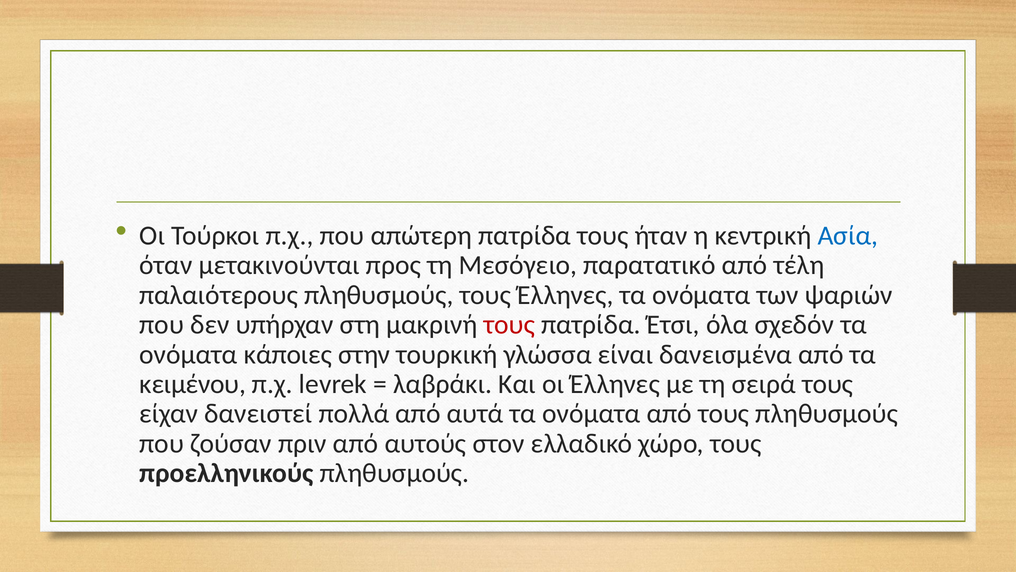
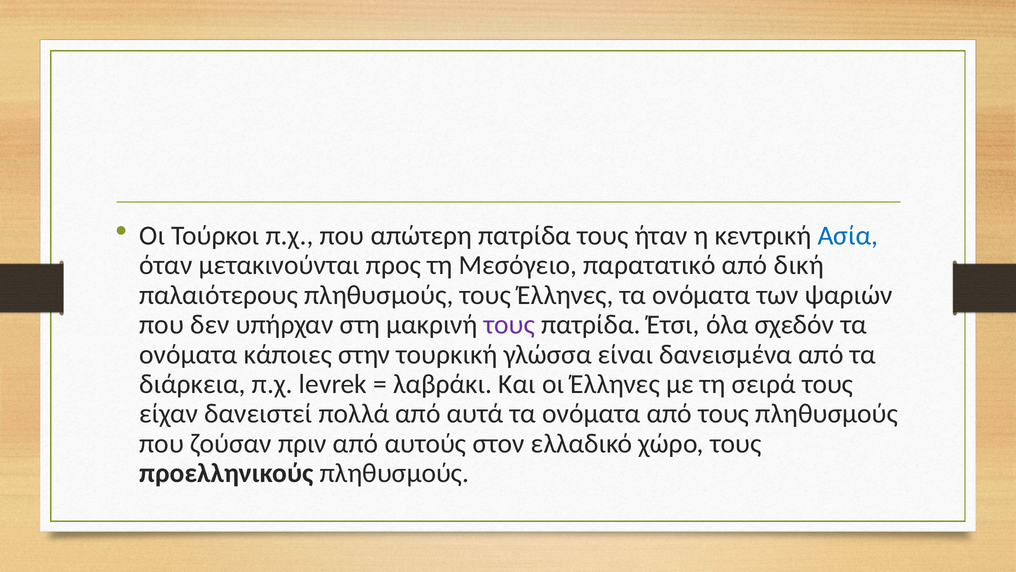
τέλη: τέλη -> δική (799, 265)
τους colour: red -> purple (509, 324)
κειμένου: κειμένου -> διάρκεια (193, 384)
